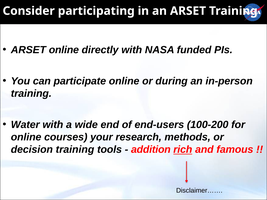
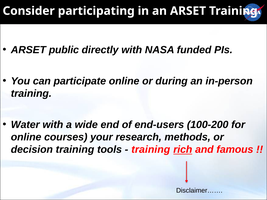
ARSET online: online -> public (64, 50)
addition: addition -> training (151, 150)
